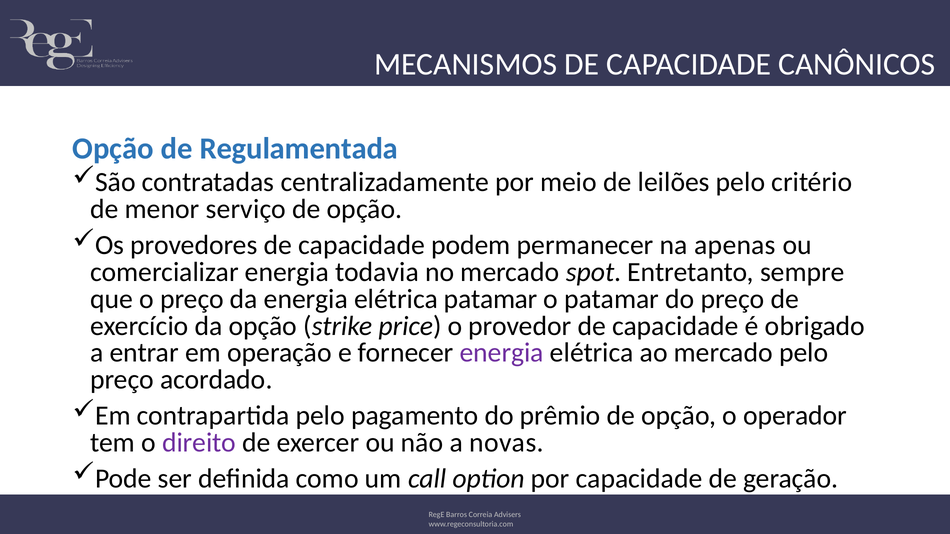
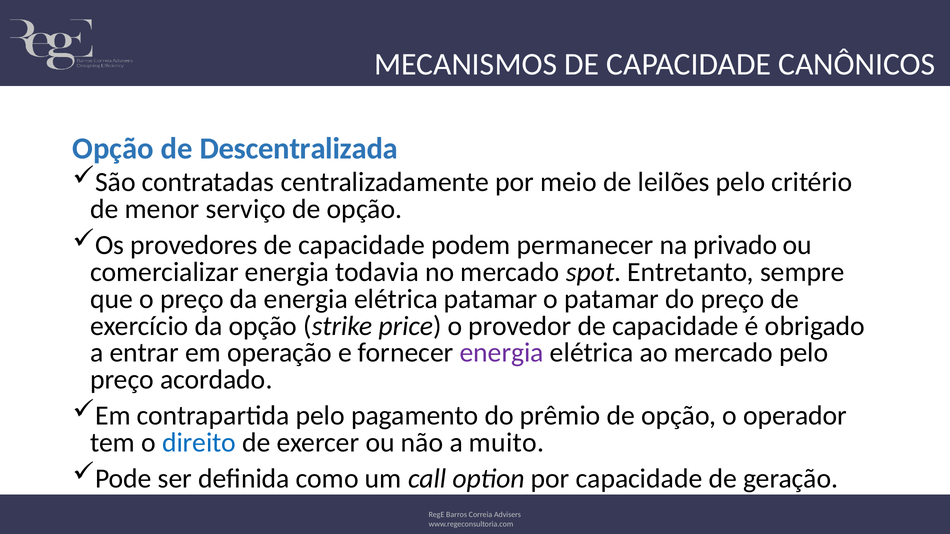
Regulamentada: Regulamentada -> Descentralizada (299, 149)
apenas: apenas -> privado (735, 245)
direito colour: purple -> blue (199, 443)
novas: novas -> muito (507, 443)
